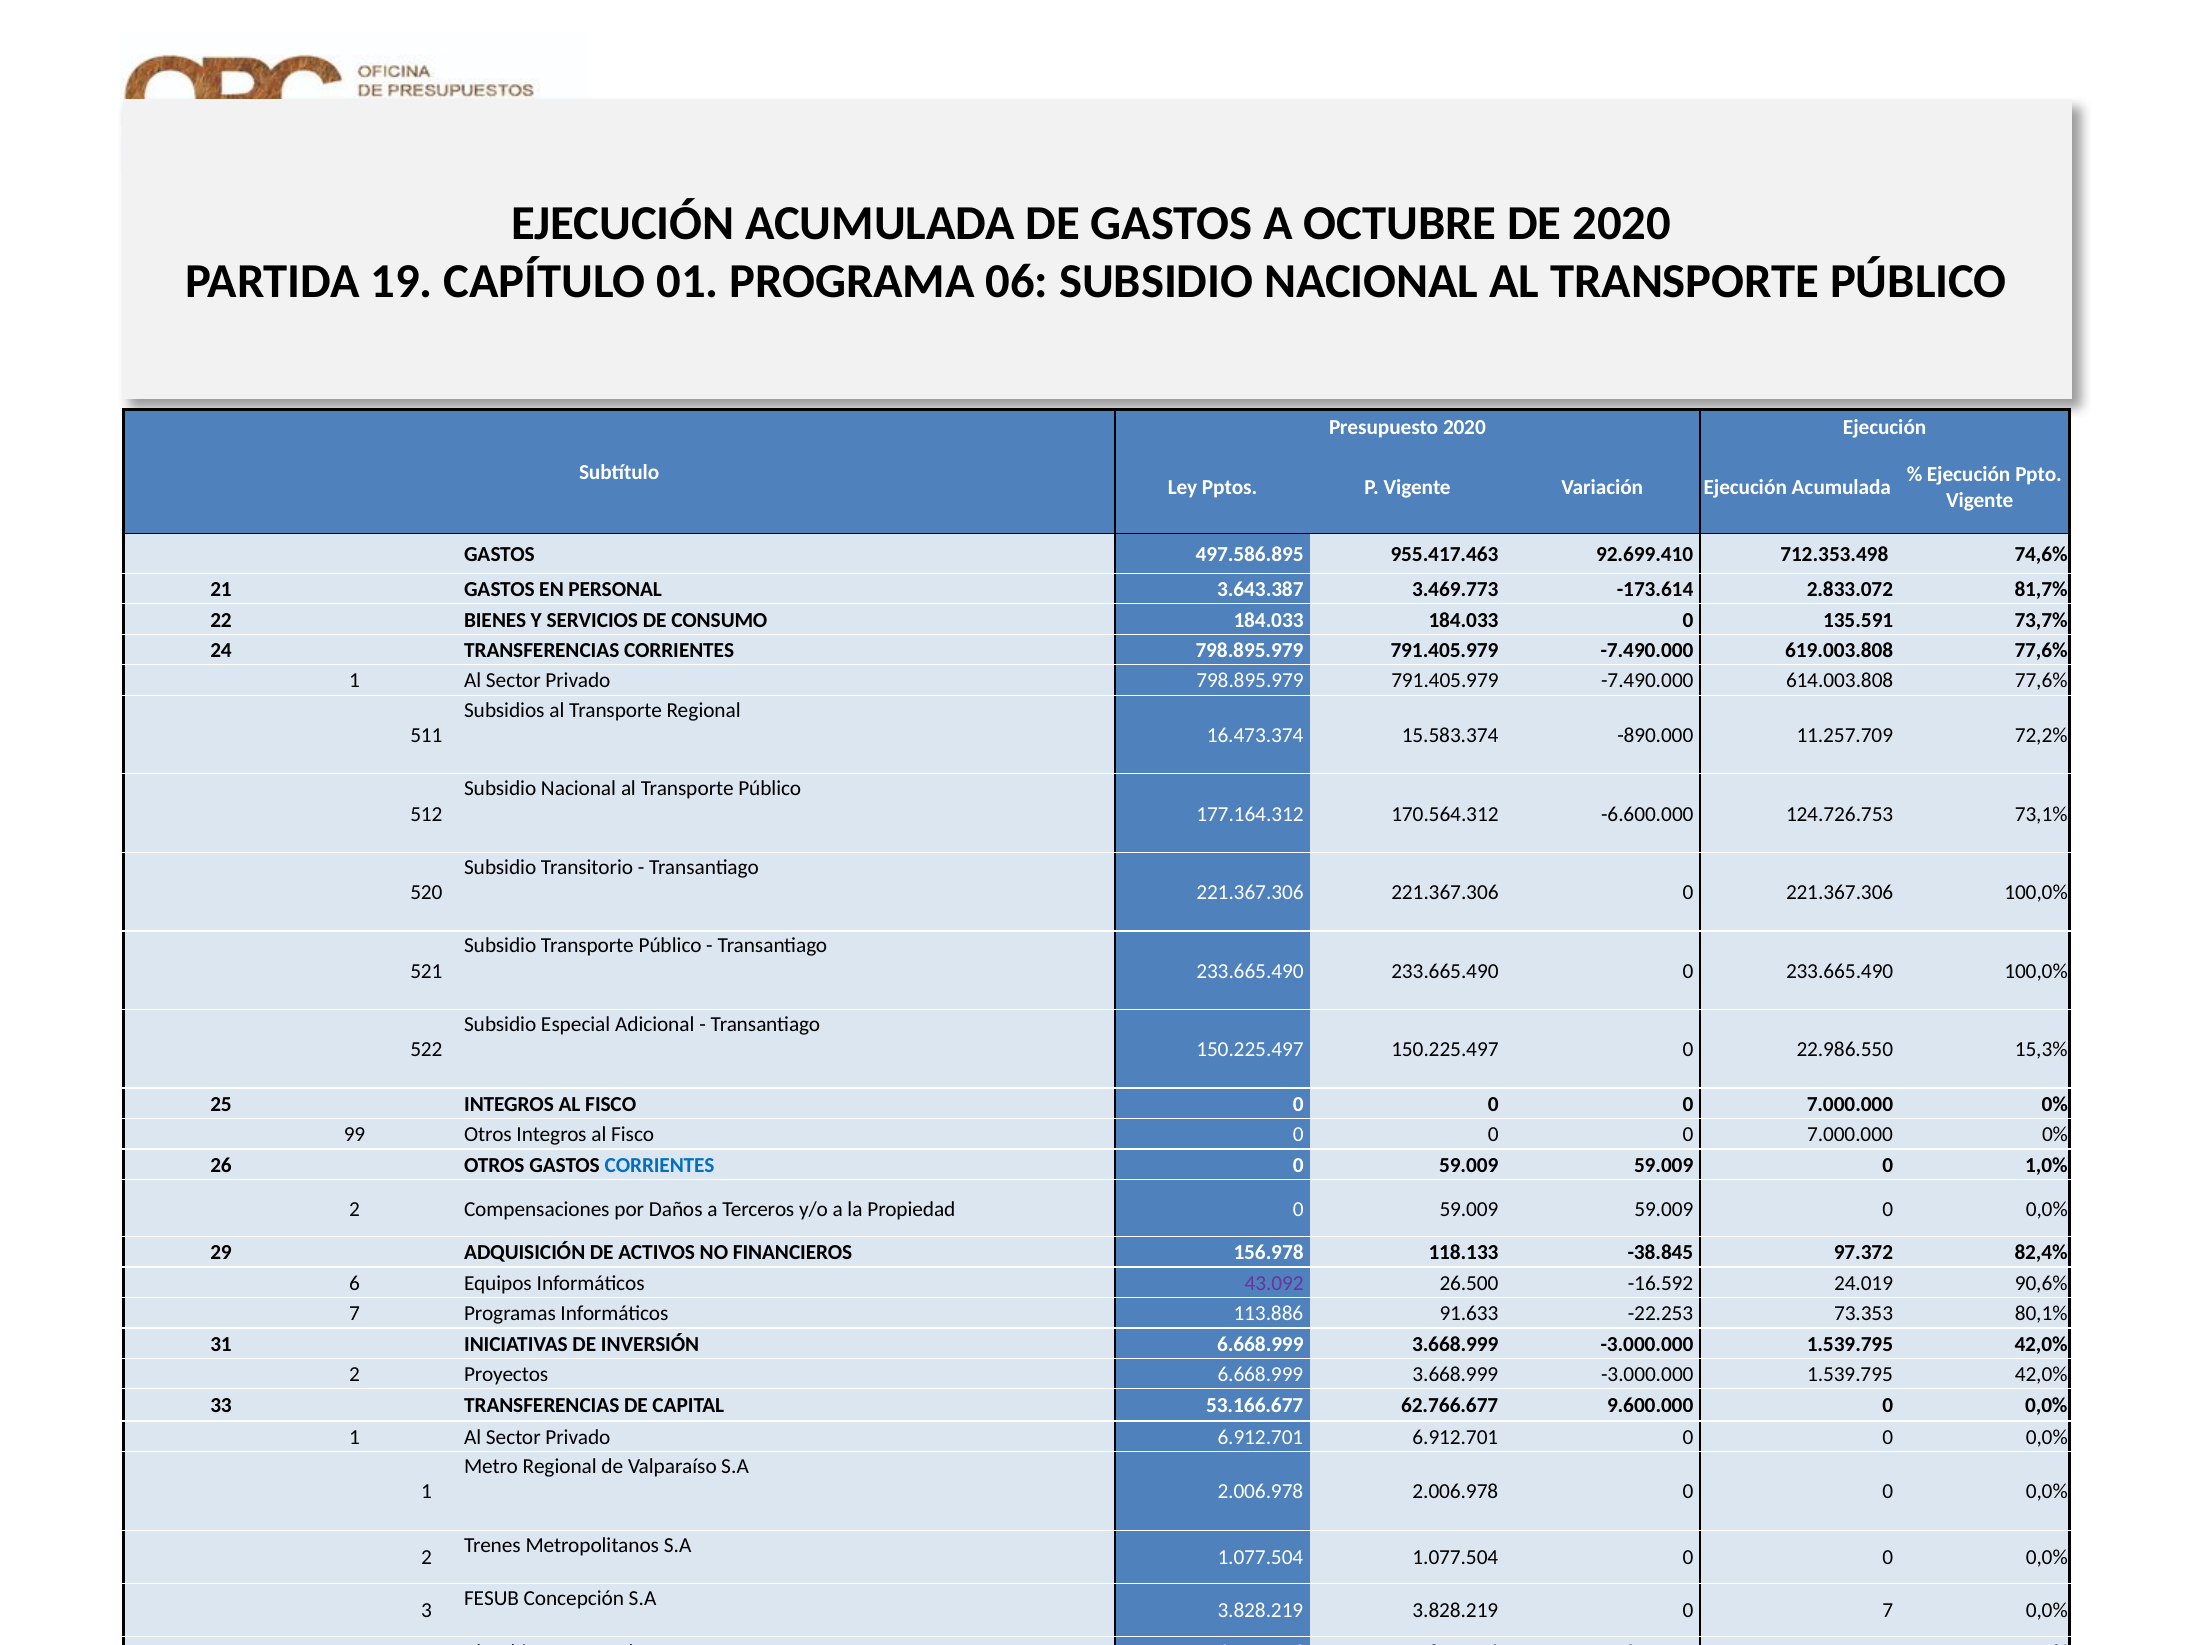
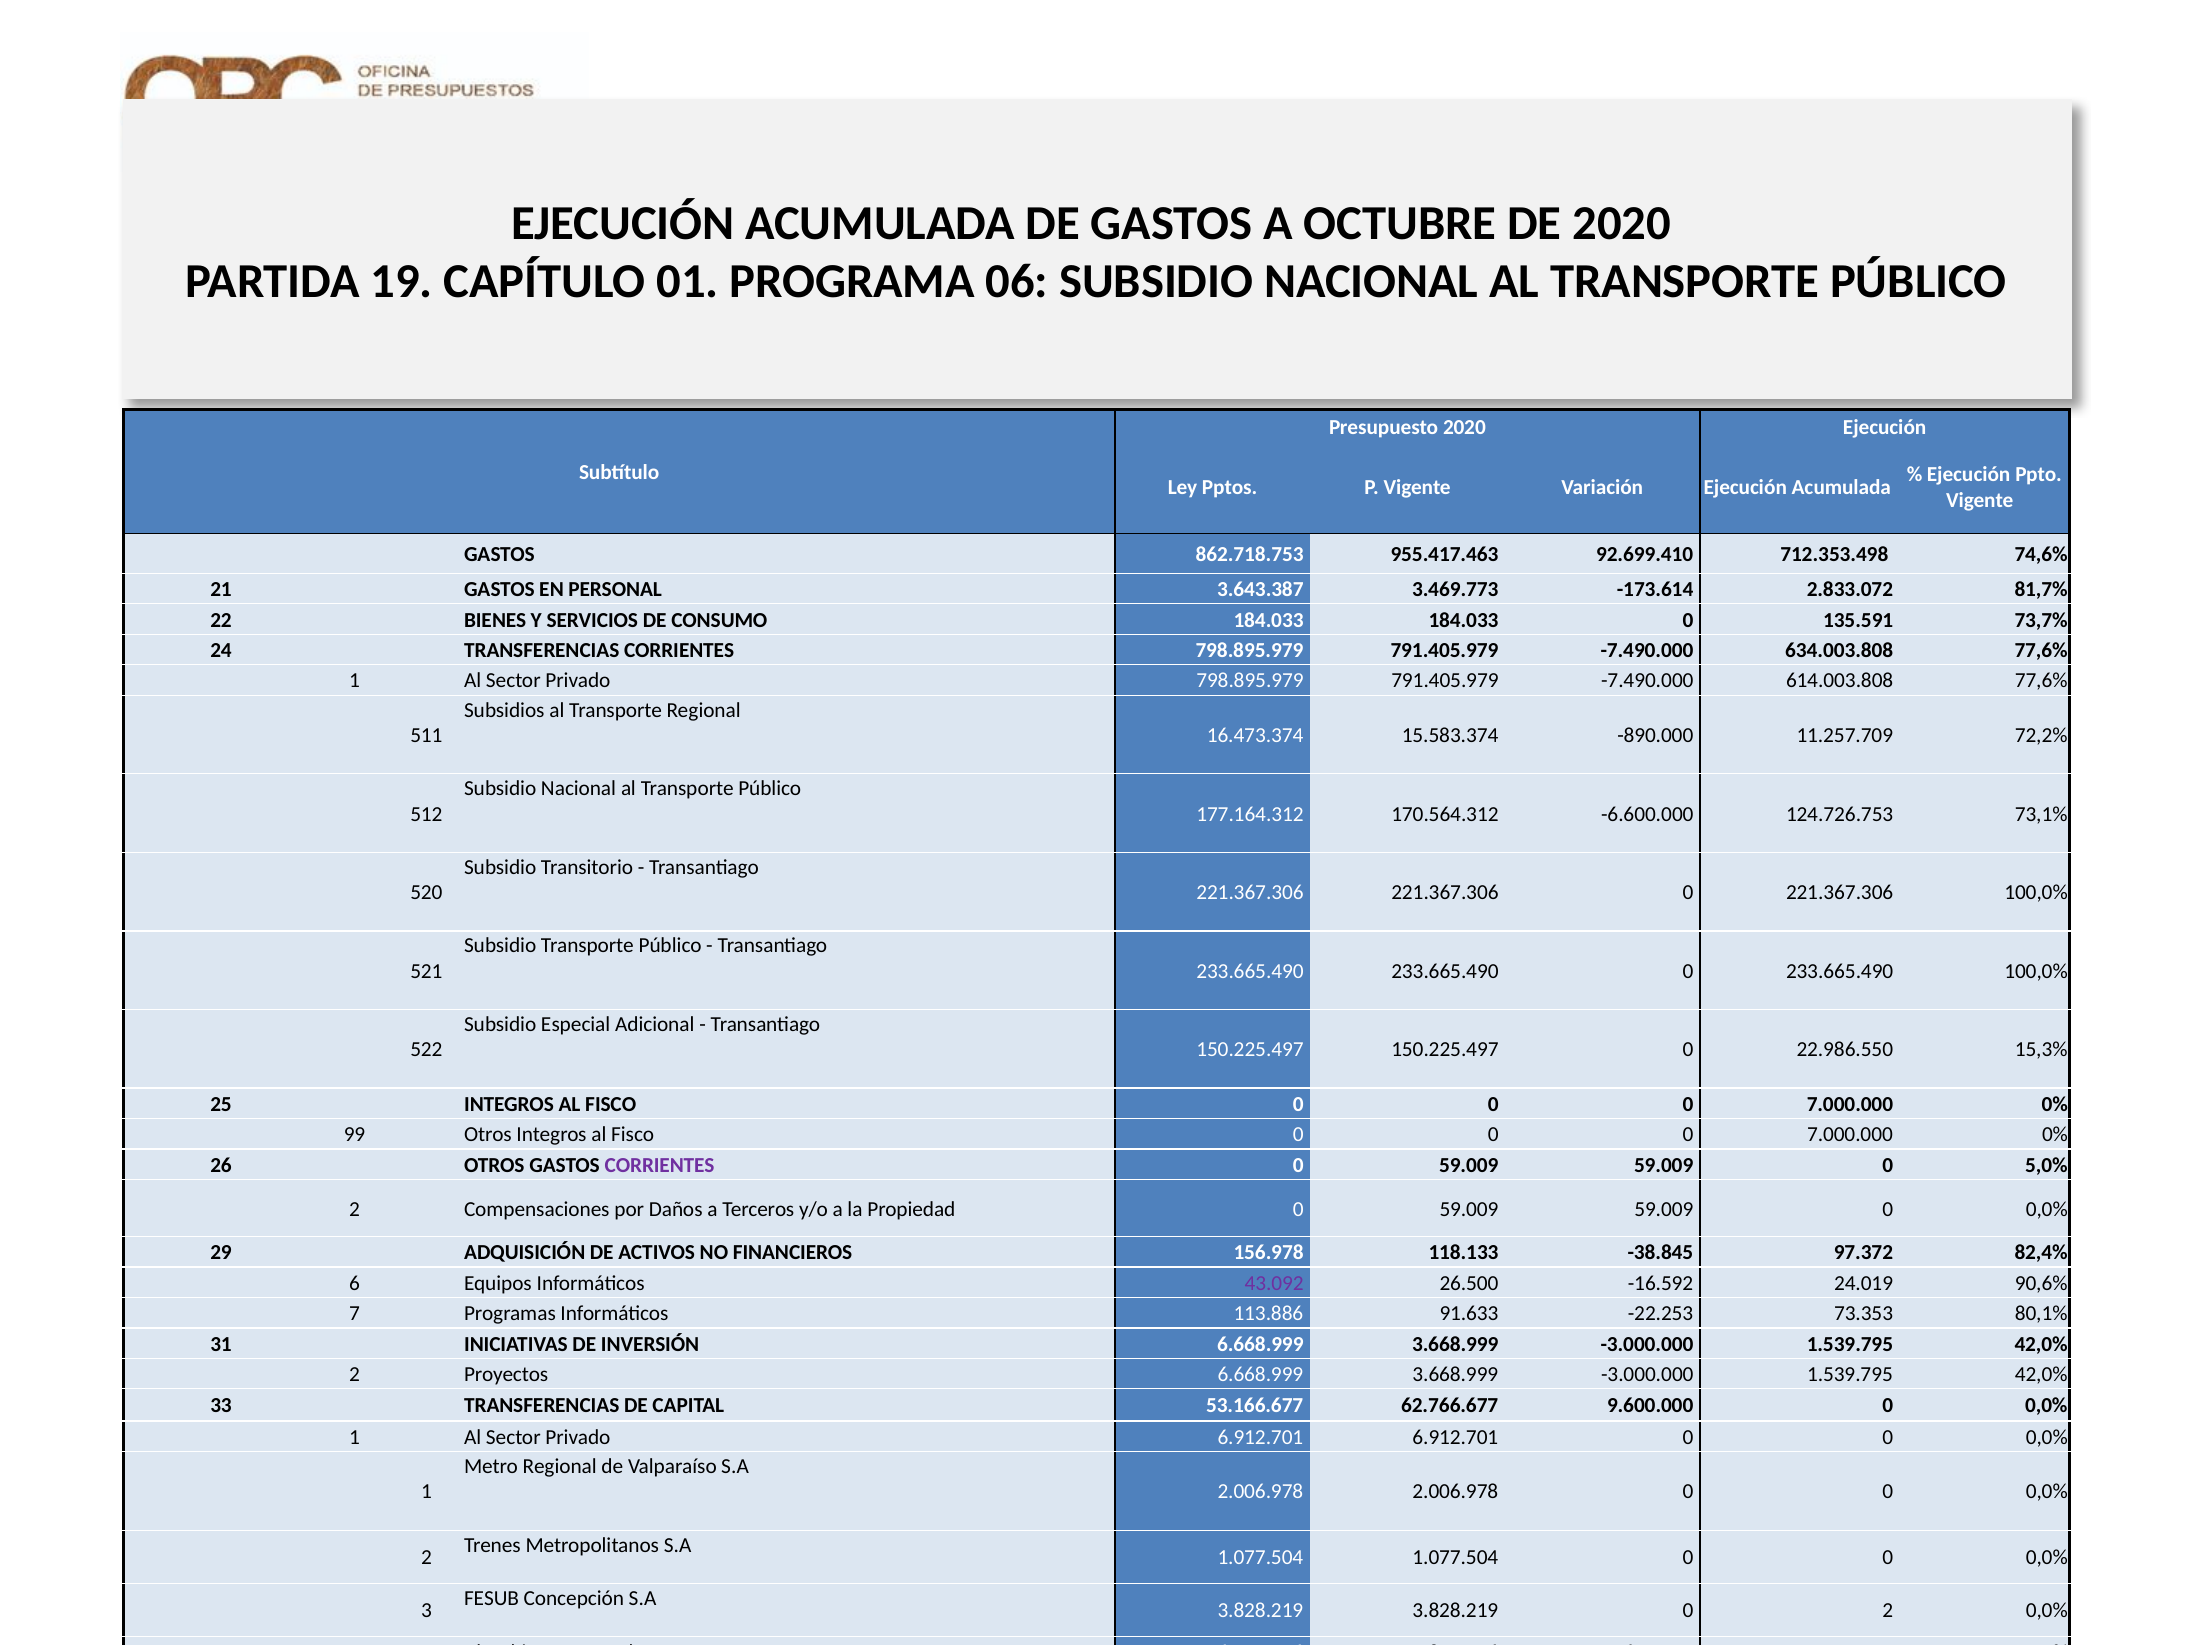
497.586.895: 497.586.895 -> 862.718.753 (1250, 554)
619.003.808: 619.003.808 -> 634.003.808 (1839, 650)
CORRIENTES colour: blue -> purple (660, 1165)
1,0%: 1,0% -> 5,0% (2046, 1165)
0 7: 7 -> 2 (1888, 1611)
